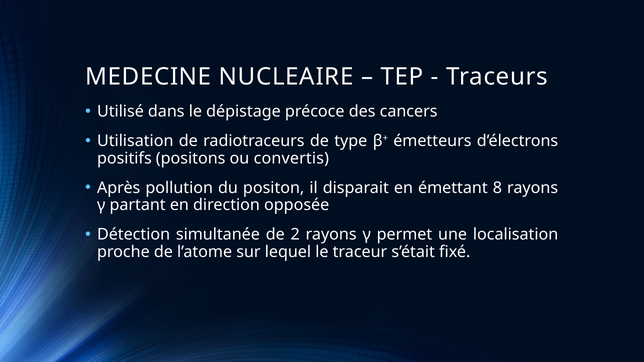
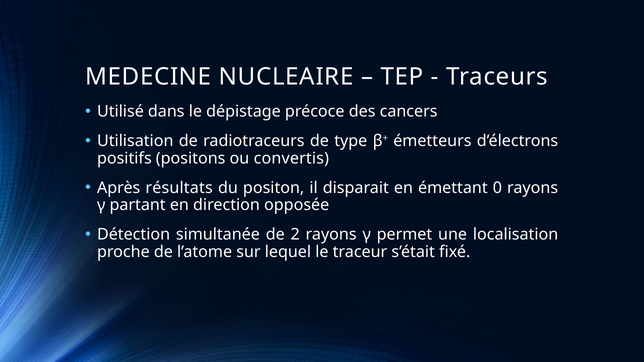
pollution: pollution -> résultats (179, 188)
8: 8 -> 0 (497, 188)
